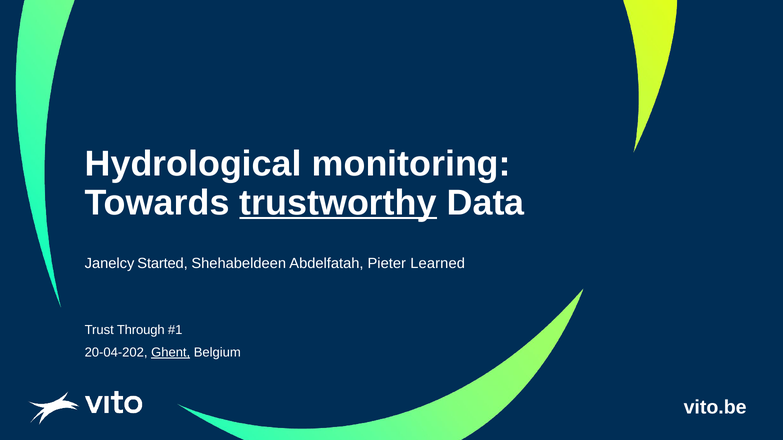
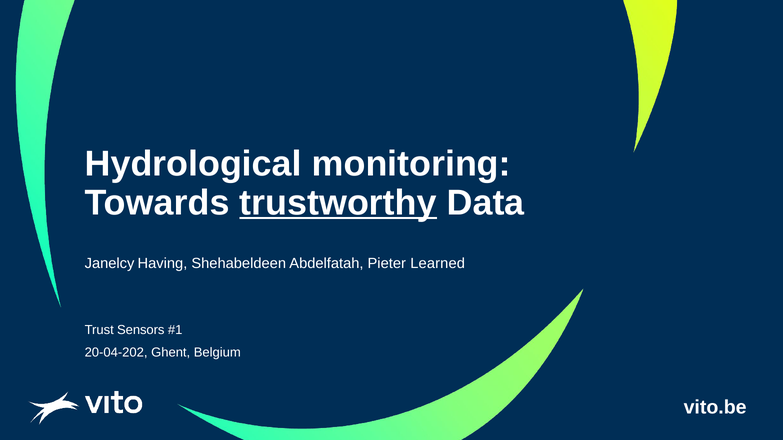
Started: Started -> Having (162, 264)
Through: Through -> Sensors (141, 330)
Ghent underline: present -> none (171, 353)
